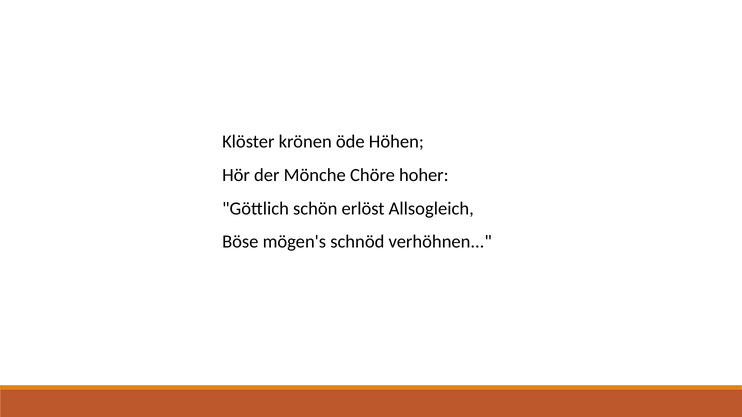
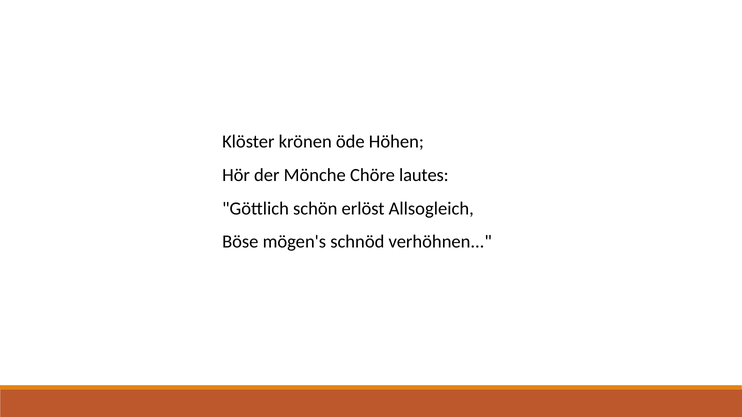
hoher: hoher -> lautes (424, 175)
